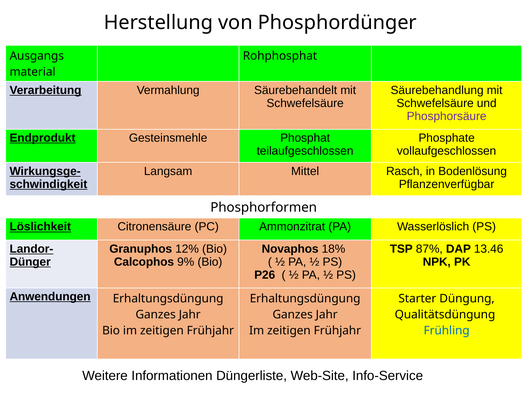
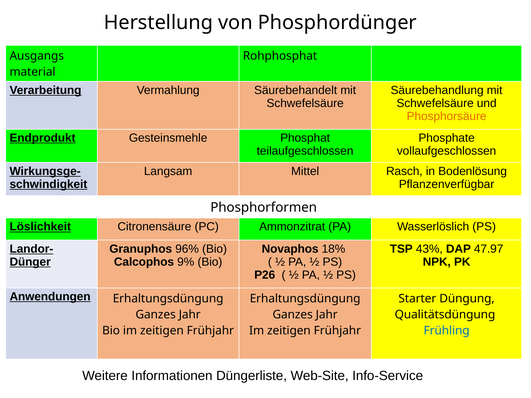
Phosphorsäure colour: purple -> orange (447, 116)
12%: 12% -> 96% (187, 249)
87%: 87% -> 43% (429, 249)
13.46: 13.46 -> 47.97 (489, 249)
